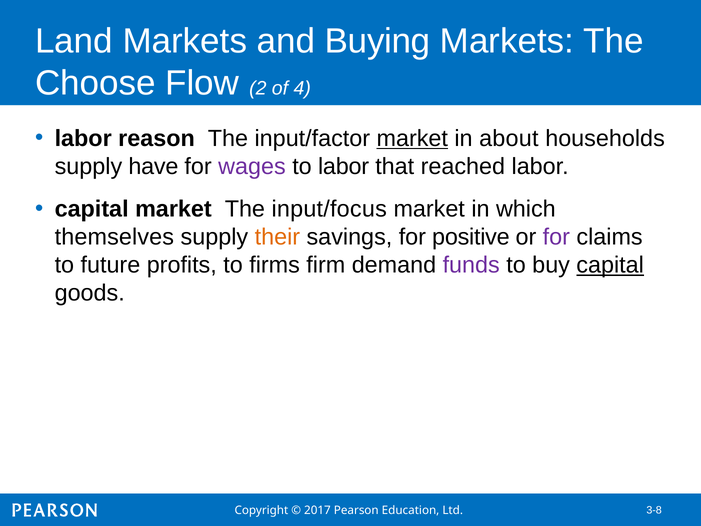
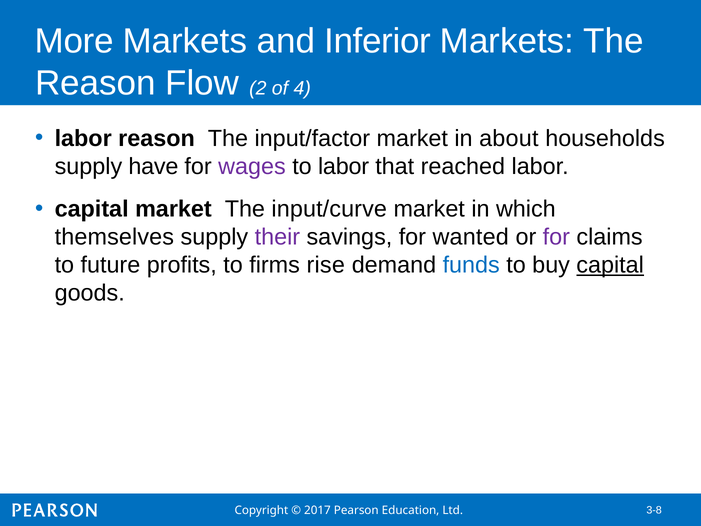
Land: Land -> More (74, 41)
Buying: Buying -> Inferior (378, 41)
Choose: Choose -> Reason (95, 83)
market underline: present -> none (412, 138)
input/focus: input/focus -> input/curve (329, 209)
their colour: orange -> purple (277, 237)
positive: positive -> wanted (471, 237)
firm: firm -> rise (326, 265)
funds colour: purple -> blue (471, 265)
